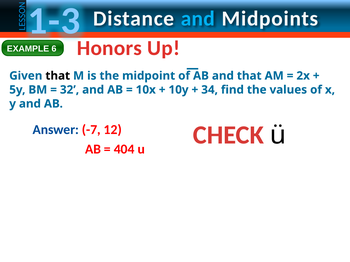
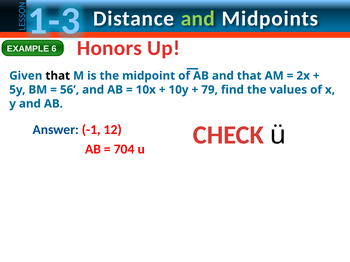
and colour: light blue -> light green (198, 19)
32: 32 -> 56 (70, 90)
34: 34 -> 79 (210, 90)
-7: -7 -> -1 (91, 130)
404: 404 -> 704 (124, 149)
